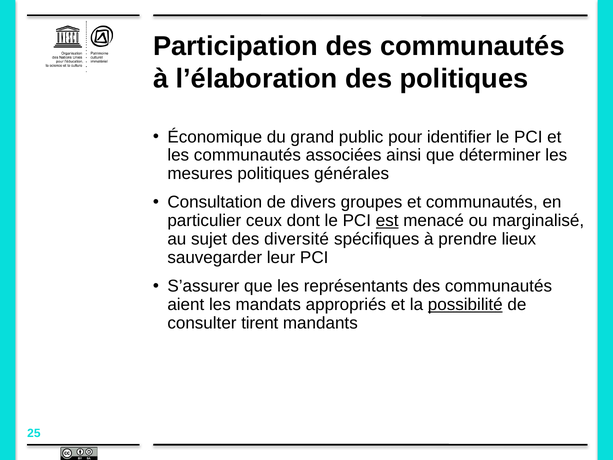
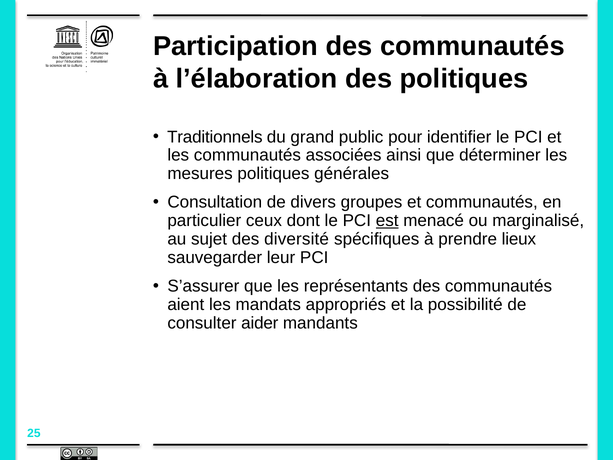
Économique: Économique -> Traditionnels (215, 137)
possibilité underline: present -> none (465, 304)
tirent: tirent -> aider (260, 323)
